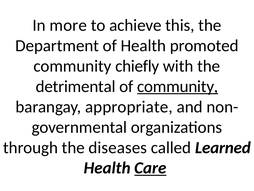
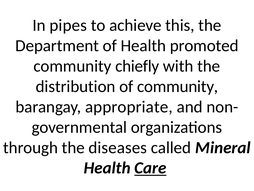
more: more -> pipes (68, 25)
detrimental: detrimental -> distribution (76, 86)
community underline: present -> none (178, 86)
Learned: Learned -> Mineral (223, 147)
